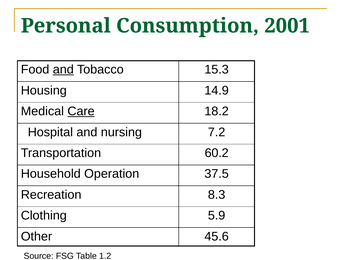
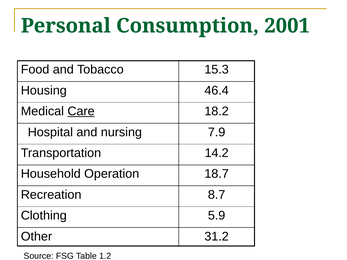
and underline: present -> none (63, 70)
14.9: 14.9 -> 46.4 (217, 91)
7.2: 7.2 -> 7.9 (217, 132)
60.2: 60.2 -> 14.2 (217, 153)
37.5: 37.5 -> 18.7 (217, 174)
8.3: 8.3 -> 8.7 (217, 195)
45.6: 45.6 -> 31.2 (217, 237)
